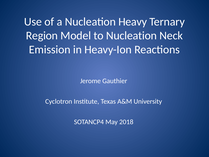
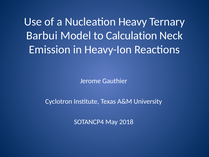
Region: Region -> Barbui (42, 36)
to Nucleation: Nucleation -> Calculation (132, 36)
